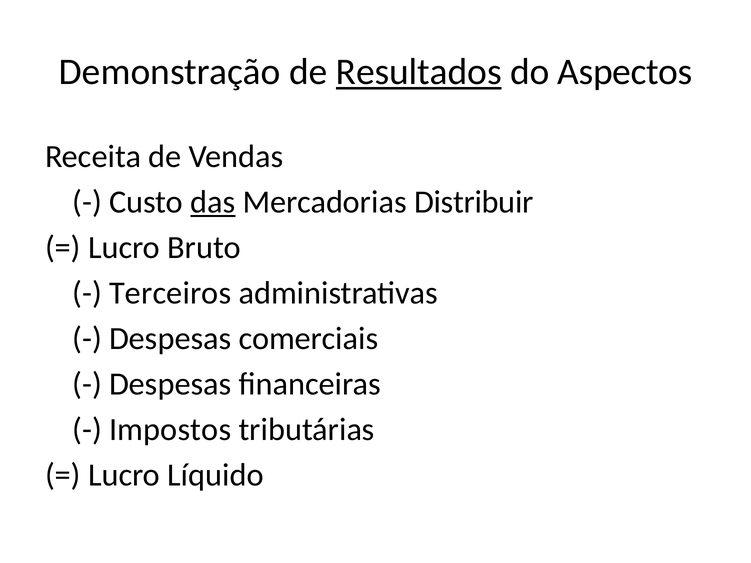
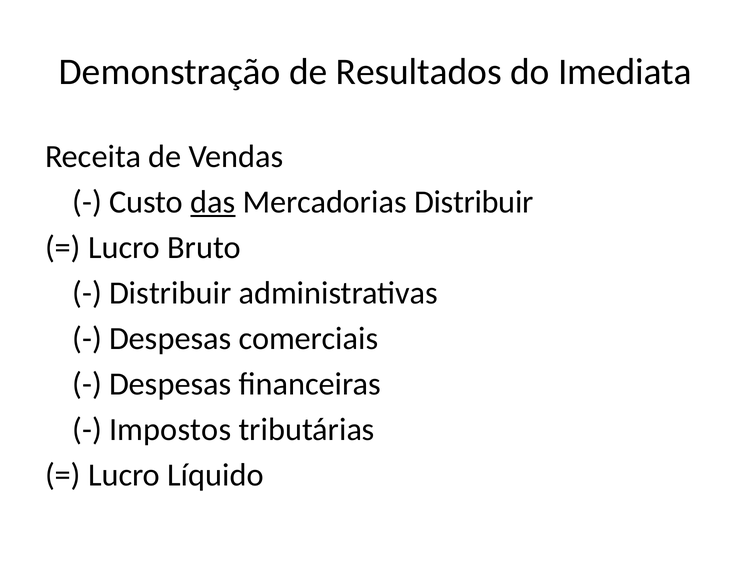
Resultados underline: present -> none (419, 72)
Aspectos: Aspectos -> Imediata (625, 72)
Terceiros: Terceiros -> Distribuir (170, 293)
